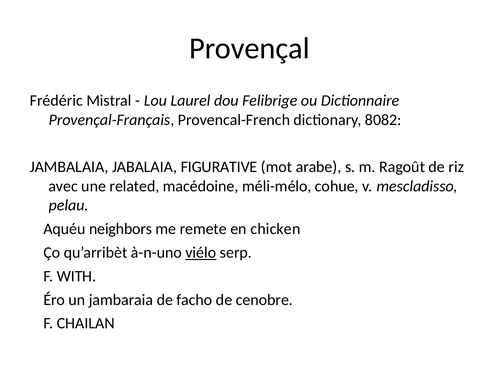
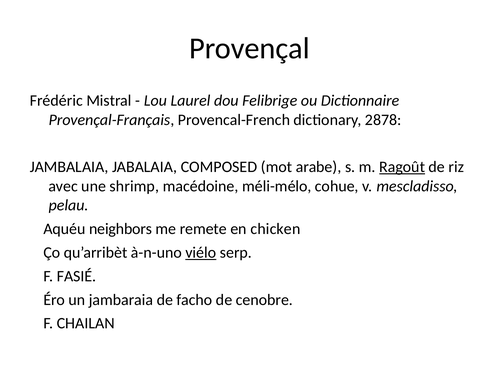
8082: 8082 -> 2878 (383, 120)
FIGURATIVE: FIGURATIVE -> COMPOSED (219, 167)
Ragoût underline: none -> present (402, 167)
related: related -> shrimp (134, 186)
WITH: WITH -> FASIÉ (76, 276)
